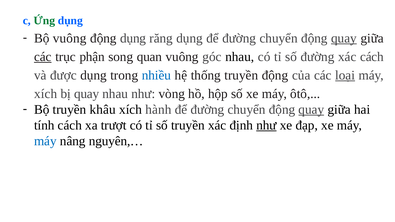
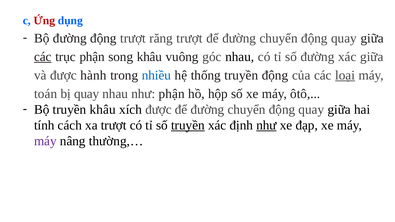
Ứng colour: green -> red (44, 21)
Bộ vuông: vuông -> đường (70, 38)
động dụng: dụng -> trượt (133, 38)
răng dụng: dụng -> trượt (189, 38)
quay underline: present -> none (344, 38)
song quan: quan -> khâu (149, 57)
xác cách: cách -> giữa (372, 57)
được dụng: dụng -> hành (93, 75)
xích: xích -> toán (46, 94)
như vòng: vòng -> phận (172, 94)
xích hành: hành -> được (158, 110)
quay underline: present -> none (311, 110)
truyền underline: none -> present (188, 125)
máy colour: blue -> purple (45, 141)
nguyên,…: nguyên,… -> thường,… (116, 141)
